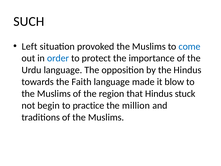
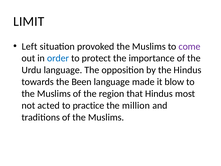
SUCH: SUCH -> LIMIT (29, 21)
come colour: blue -> purple (190, 46)
Faith: Faith -> Been (82, 82)
stuck: stuck -> most (185, 94)
begin: begin -> acted (49, 105)
